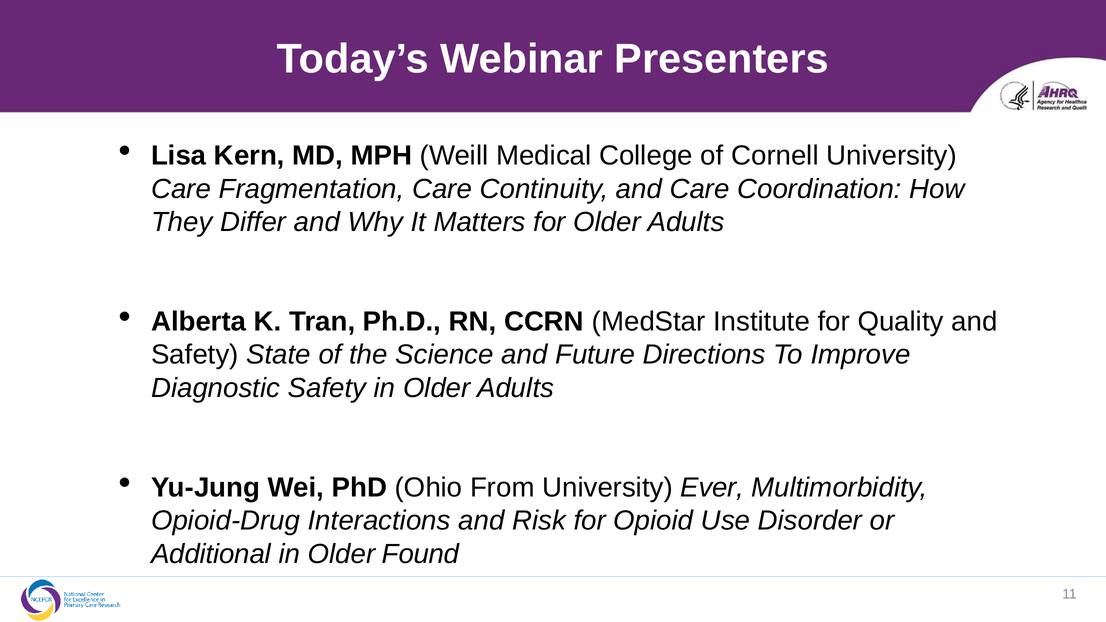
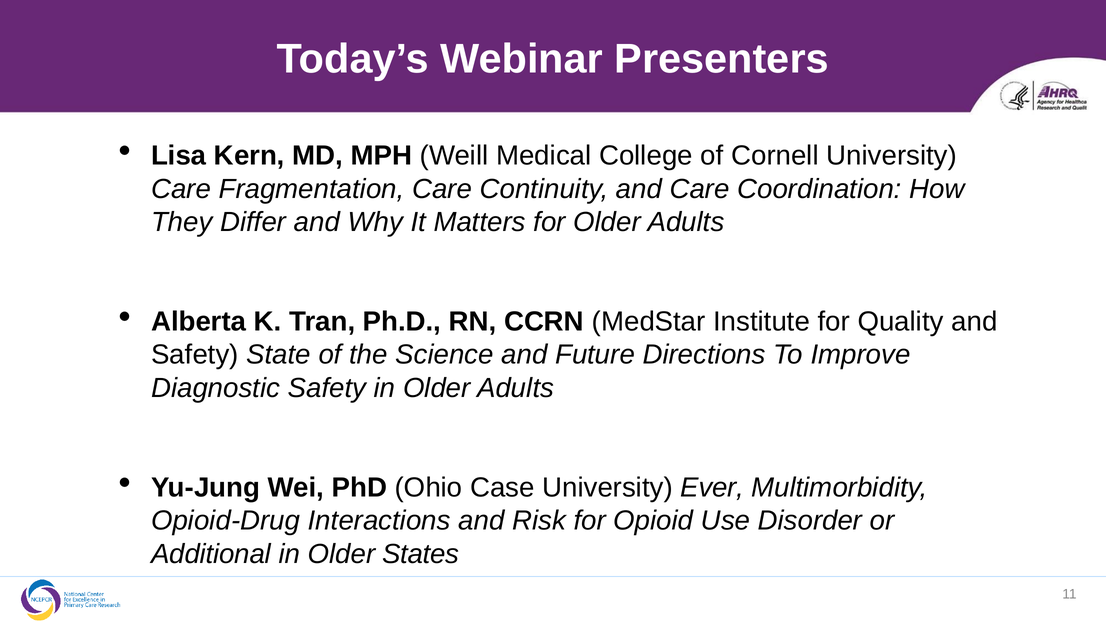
From: From -> Case (502, 488)
Found: Found -> States (421, 554)
